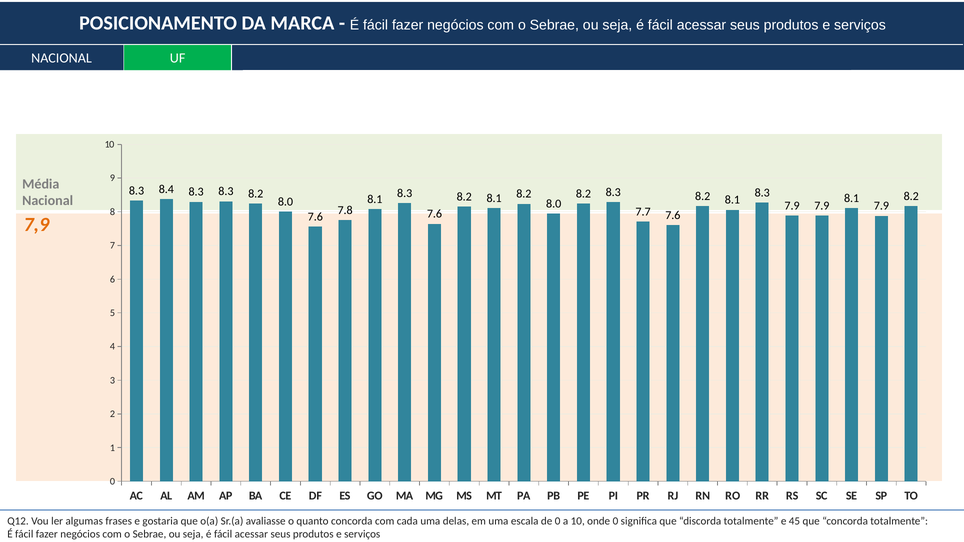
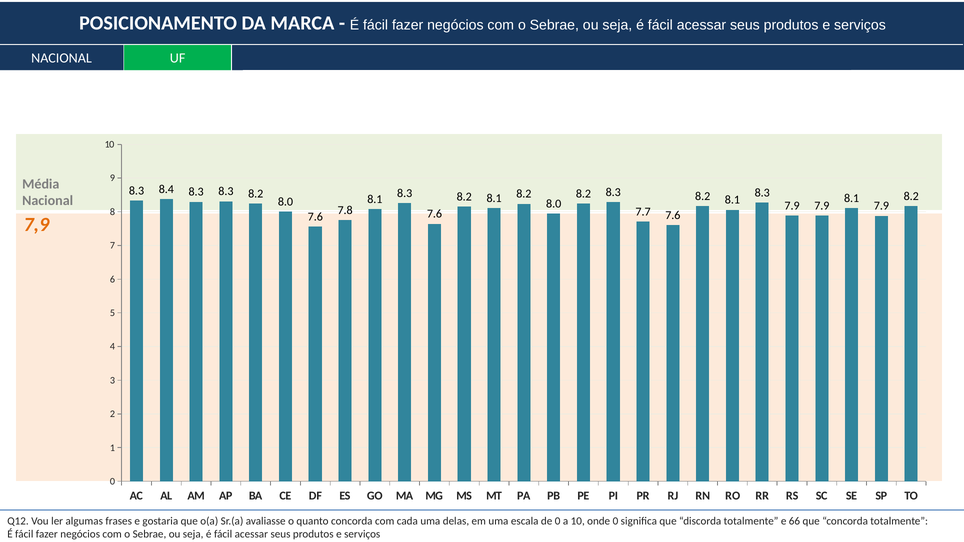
45: 45 -> 66 (794, 521)
